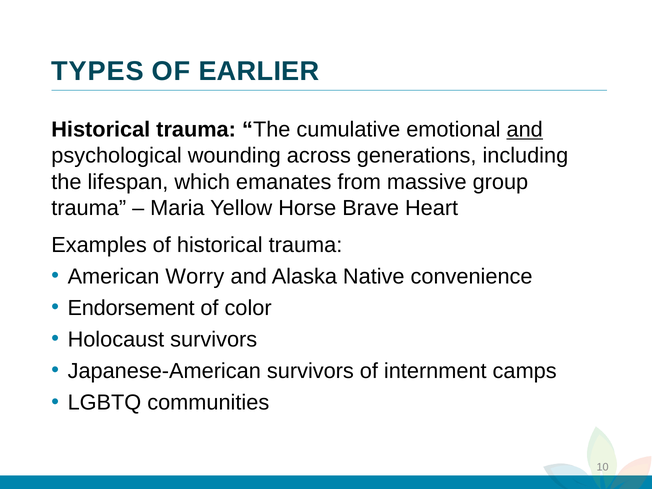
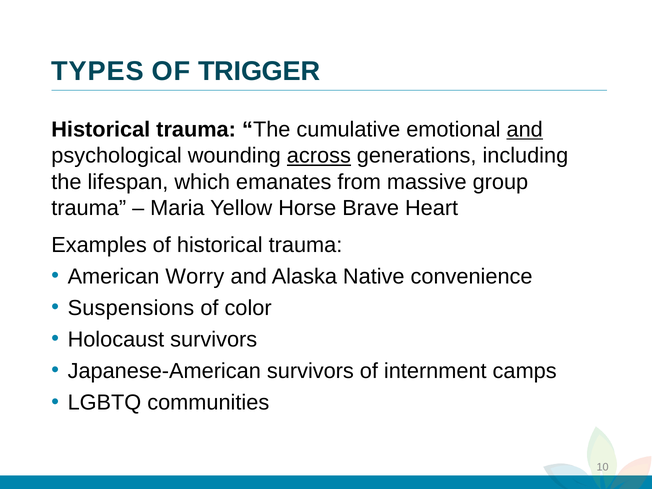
EARLIER: EARLIER -> TRIGGER (259, 71)
across underline: none -> present (319, 156)
Endorsement: Endorsement -> Suspensions (131, 308)
